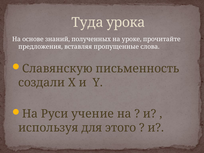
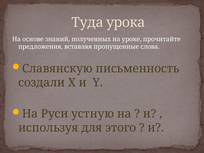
учение: учение -> устную (93, 114)
